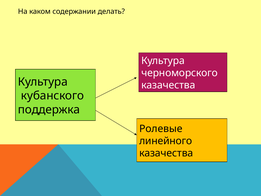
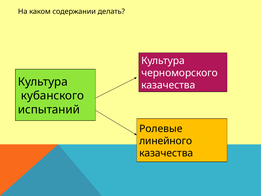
поддержка: поддержка -> испытаний (49, 110)
